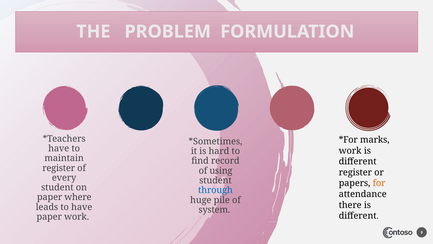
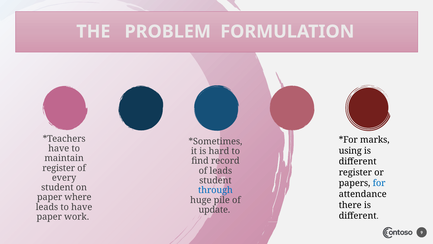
work: work -> using (350, 151)
of using: using -> leads (221, 170)
for colour: orange -> blue (379, 183)
system: system -> update (214, 209)
